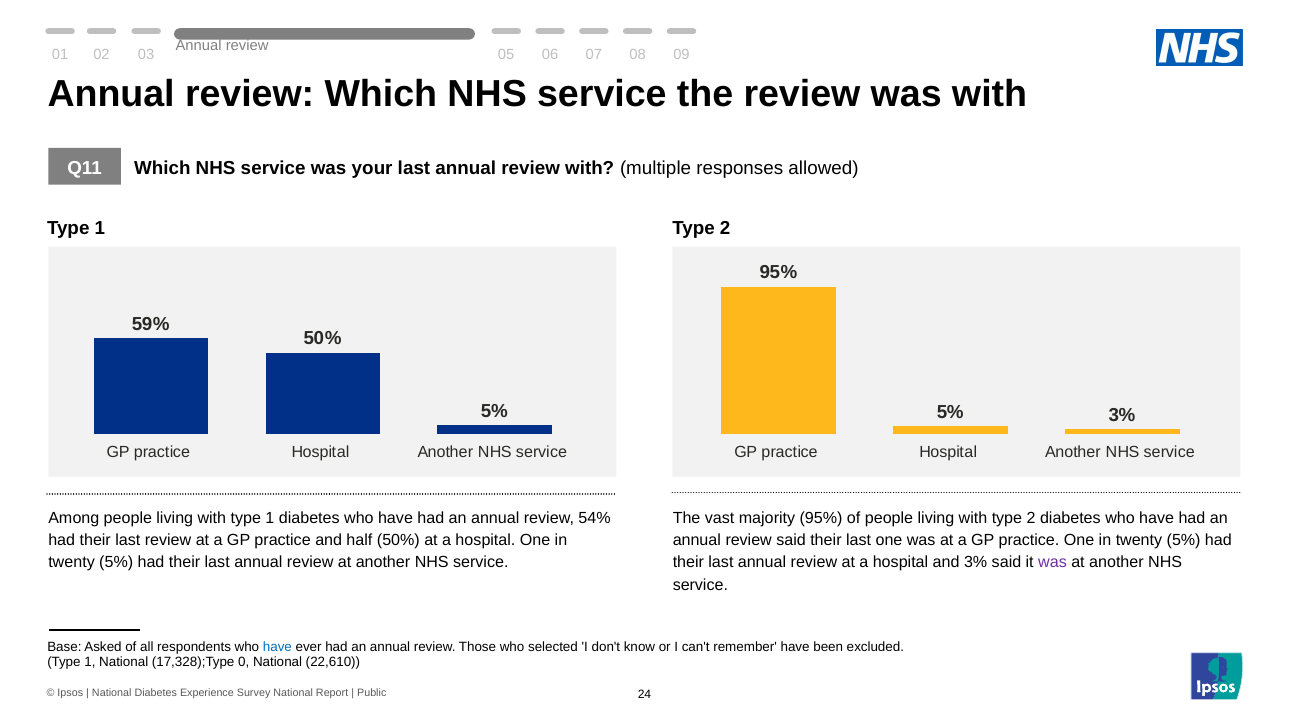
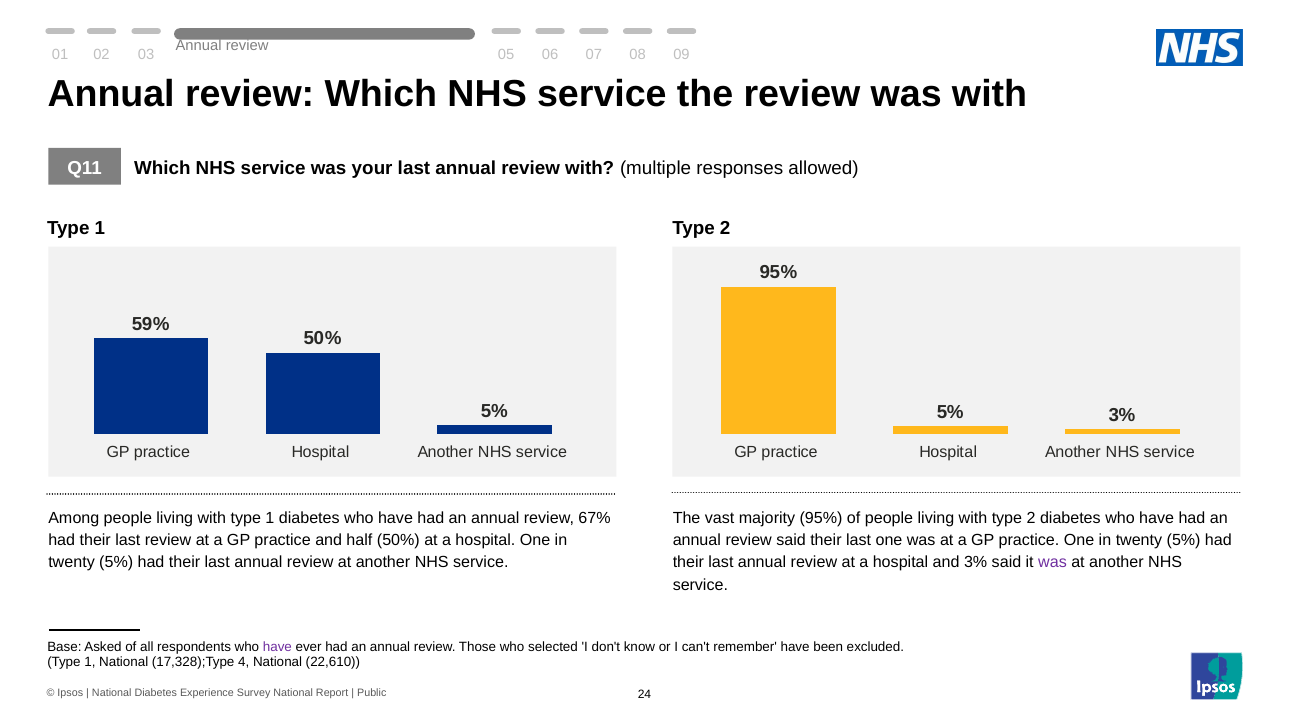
54%: 54% -> 67% (594, 518)
have colour: blue -> purple (277, 647)
0: 0 -> 4 (244, 662)
